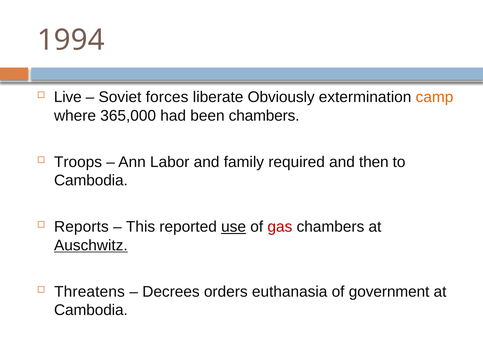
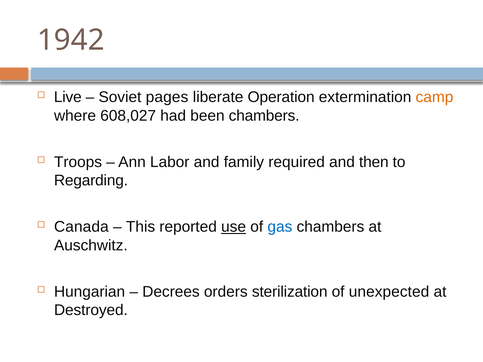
1994: 1994 -> 1942 (71, 40)
forces: forces -> pages (167, 97)
Obviously: Obviously -> Operation (281, 97)
365,000: 365,000 -> 608,027 (128, 116)
Cambodia: Cambodia -> Regarding (91, 181)
Reports: Reports -> Canada (81, 227)
gas colour: red -> blue (280, 227)
Auschwitz underline: present -> none (91, 246)
Threatens: Threatens -> Hungarian (90, 292)
euthanasia: euthanasia -> sterilization (290, 292)
government: government -> unexpected (389, 292)
Cambodia: Cambodia -> Destroyed (91, 310)
